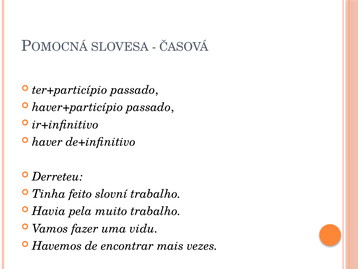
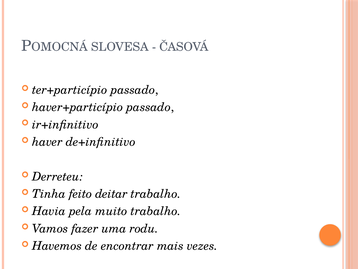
slovní: slovní -> deitar (111, 194)
vidu: vidu -> rodu (144, 228)
